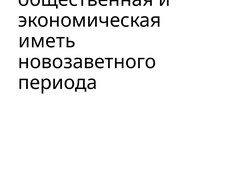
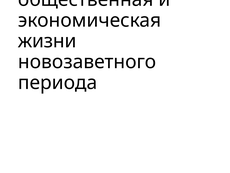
иметь: иметь -> жизни (47, 41)
